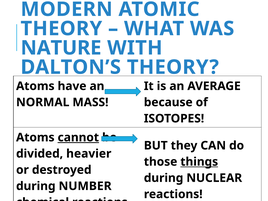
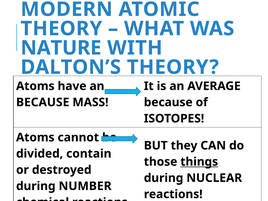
NORMAL: NORMAL -> BECAUSE (43, 102)
cannot underline: present -> none (78, 137)
heavier: heavier -> contain (89, 154)
